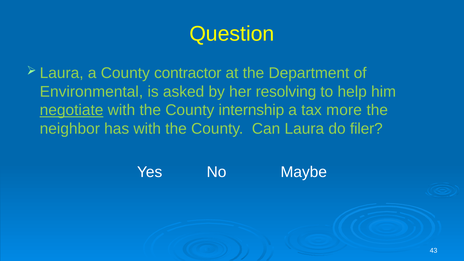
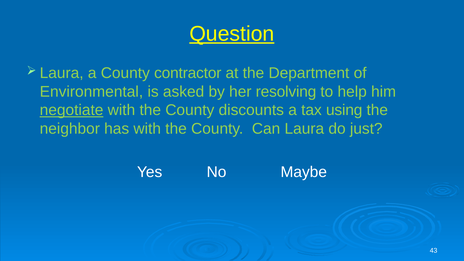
Question underline: none -> present (232, 34)
internship: internship -> discounts (251, 110)
more: more -> using (344, 110)
filer: filer -> just (366, 129)
